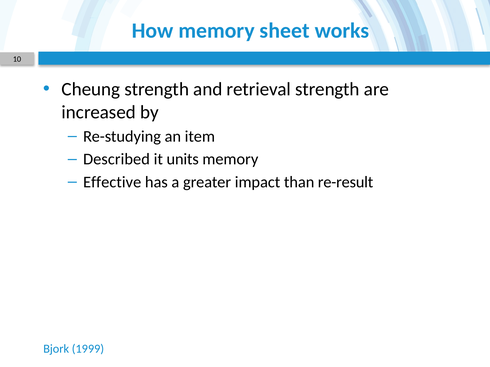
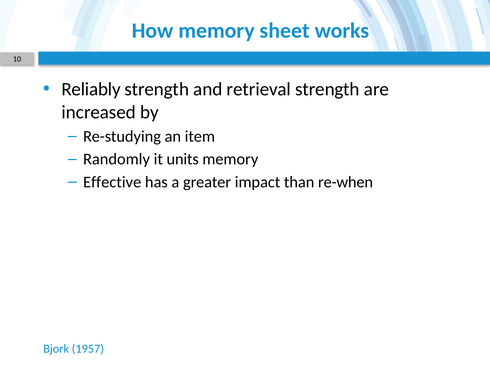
Cheung: Cheung -> Reliably (91, 89)
Described: Described -> Randomly (116, 159)
re-result: re-result -> re-when (346, 182)
1999: 1999 -> 1957 (88, 349)
